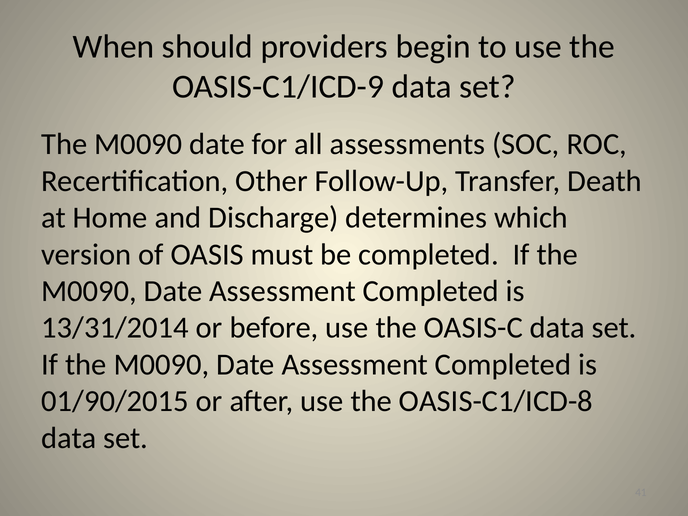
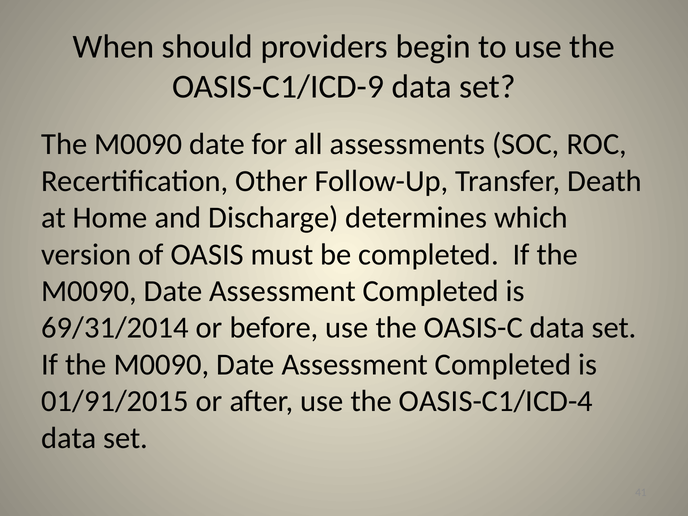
13/31/2014: 13/31/2014 -> 69/31/2014 (115, 328)
01/90/2015: 01/90/2015 -> 01/91/2015 (115, 401)
OASIS-C1/ICD-8: OASIS-C1/ICD-8 -> OASIS-C1/ICD-4 (496, 401)
